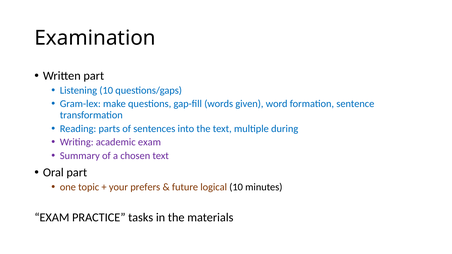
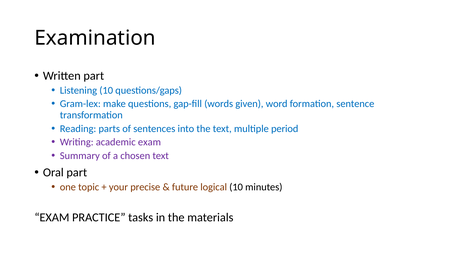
during: during -> period (285, 129)
prefers: prefers -> precise (145, 187)
